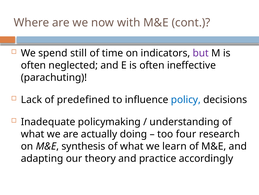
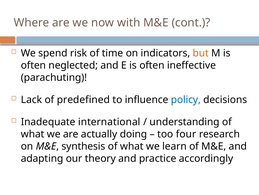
still: still -> risk (79, 53)
but colour: purple -> orange (201, 53)
policymaking: policymaking -> international (109, 122)
